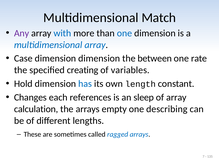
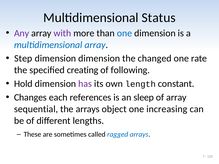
Match: Match -> Status (159, 18)
with colour: blue -> purple (62, 33)
Case: Case -> Step (23, 59)
between: between -> changed (155, 59)
variables: variables -> following (130, 70)
has colour: blue -> purple (85, 84)
calculation: calculation -> sequential (36, 109)
empty: empty -> object (114, 109)
describing: describing -> increasing (167, 109)
